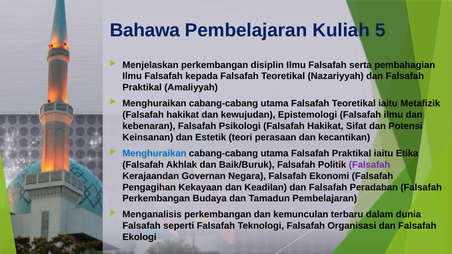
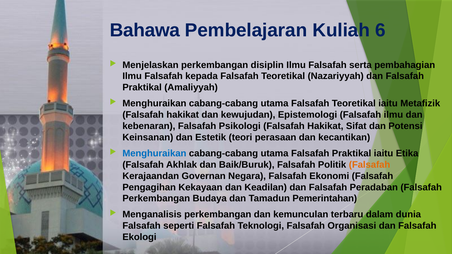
5: 5 -> 6 (380, 30)
Falsafah colour: purple -> orange (370, 165)
Tamadun Pembelajaran: Pembelajaran -> Pemerintahan (325, 199)
